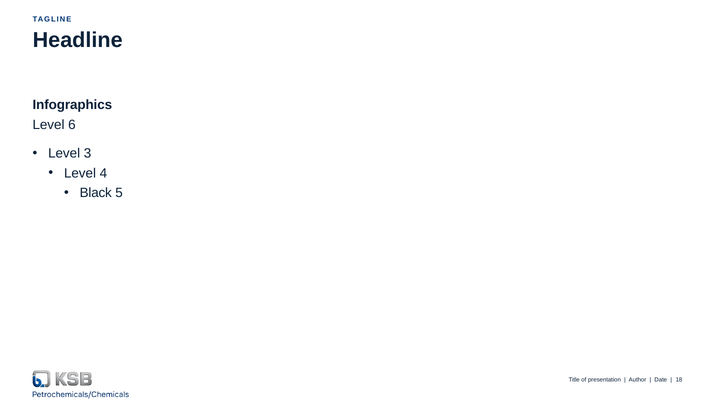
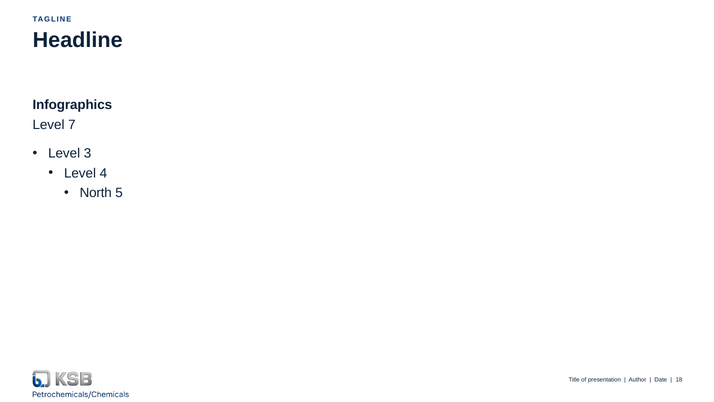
6: 6 -> 7 (72, 125)
Black: Black -> North (96, 193)
